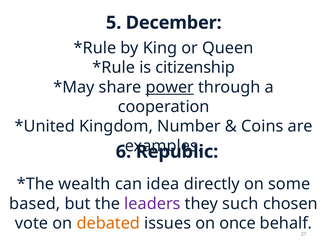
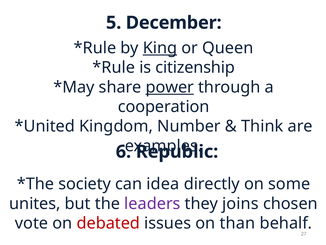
King underline: none -> present (160, 48)
Coins: Coins -> Think (262, 126)
wealth: wealth -> society (85, 184)
based: based -> unites (35, 203)
such: such -> joins (240, 203)
debated colour: orange -> red (108, 223)
once: once -> than (237, 223)
